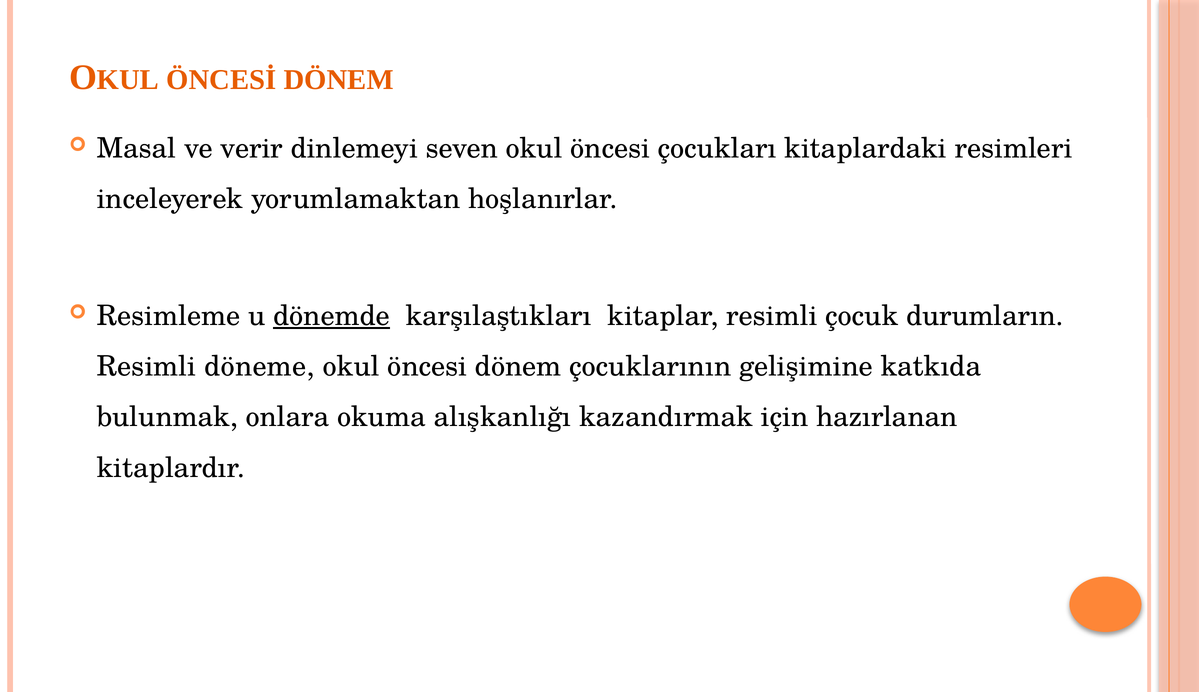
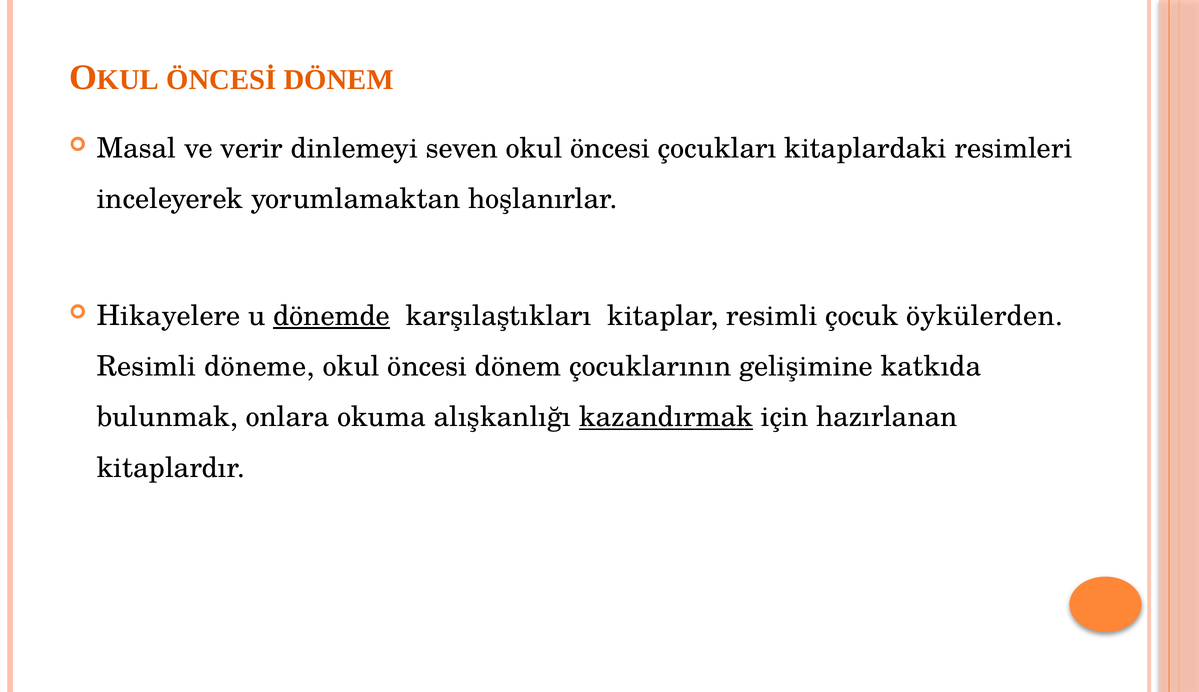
Resimleme: Resimleme -> Hikayelere (169, 316)
durumların: durumların -> öykülerden (985, 316)
kazandırmak underline: none -> present (666, 417)
